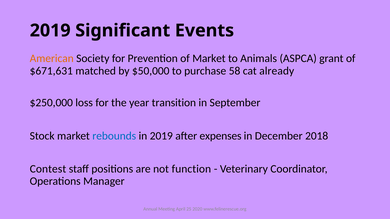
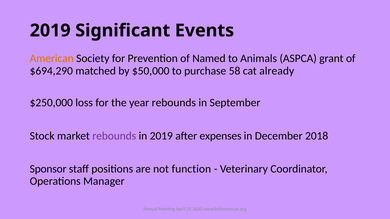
of Market: Market -> Named (209, 59)
$671,631: $671,631 -> $694,290 (51, 71)
year transition: transition -> rebounds (174, 103)
rebounds colour: blue -> purple (114, 136)
Contest: Contest -> Sponsor (48, 169)
